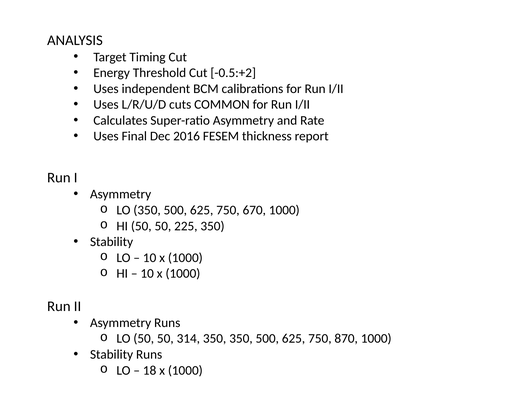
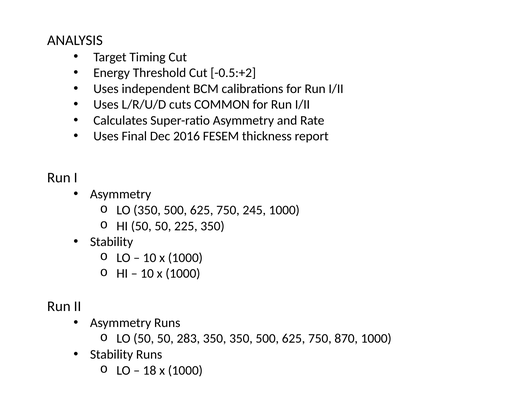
670: 670 -> 245 (254, 210)
314: 314 -> 283 (188, 339)
